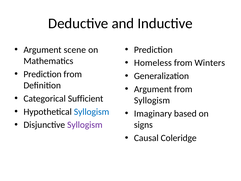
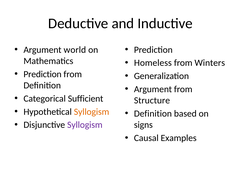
scene: scene -> world (75, 50)
Syllogism: Syllogism -> Structure (152, 100)
Syllogism colour: blue -> orange (92, 112)
Imaginary: Imaginary -> Definition (153, 113)
Coleridge: Coleridge -> Examples (179, 138)
